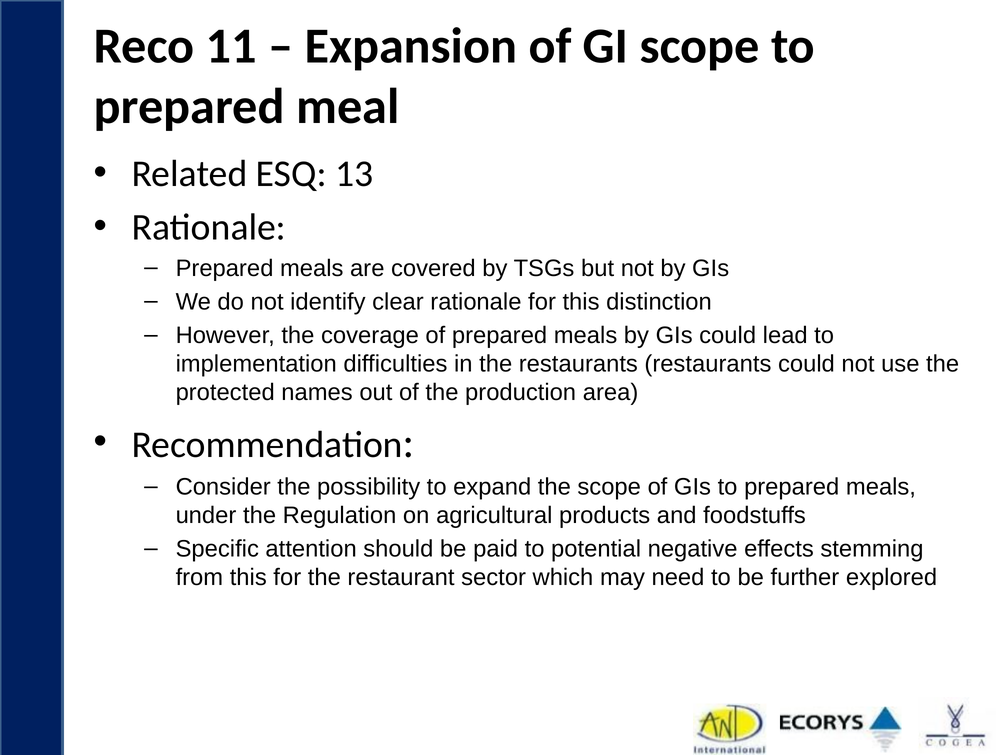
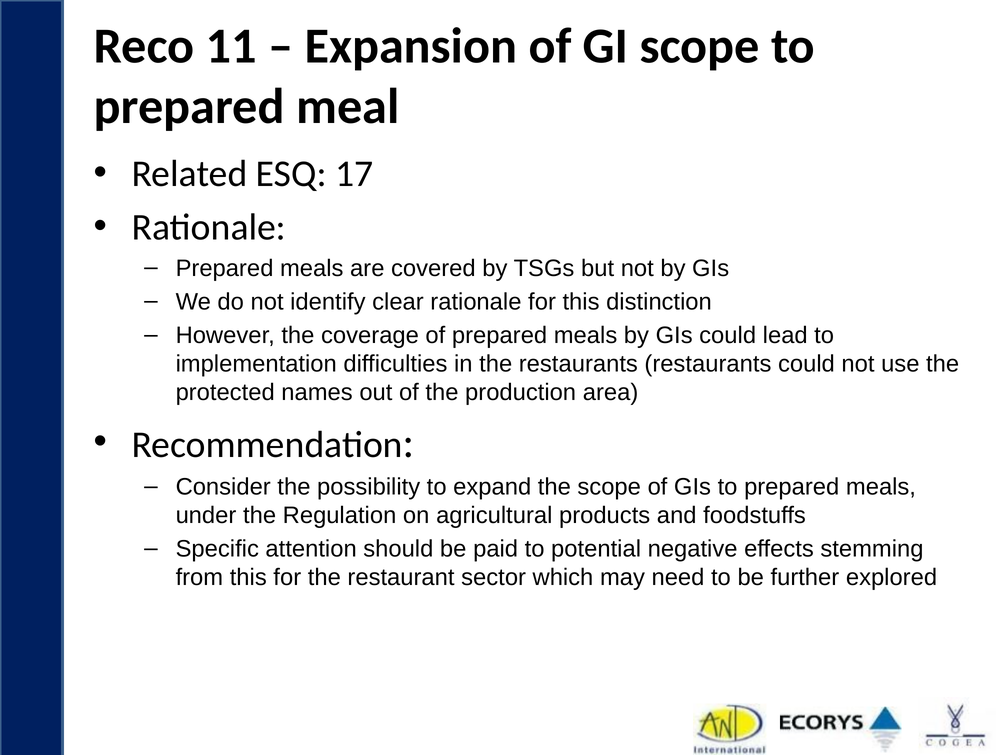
13: 13 -> 17 (354, 174)
